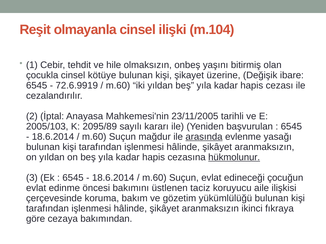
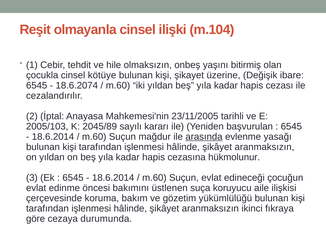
72.6.9919: 72.6.9919 -> 18.6.2074 (77, 86)
2095/89: 2095/89 -> 2045/89 (100, 127)
hükmolunur underline: present -> none (234, 157)
taciz: taciz -> suça (200, 188)
bakımından: bakımından -> durumunda (106, 219)
